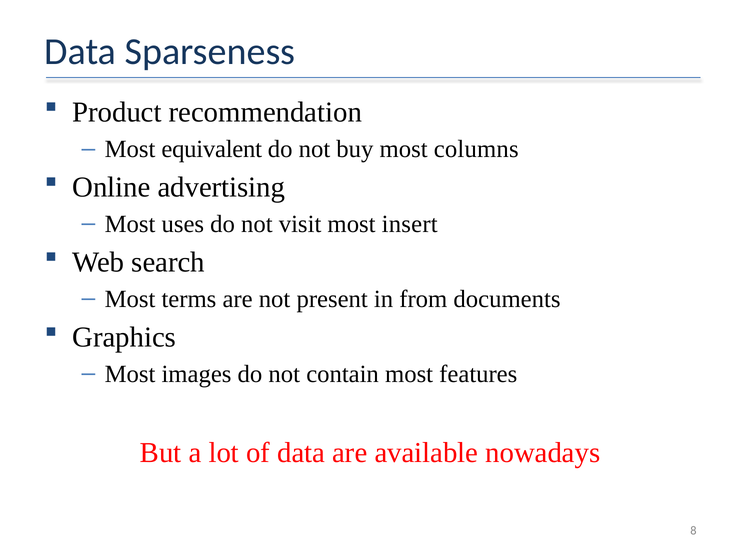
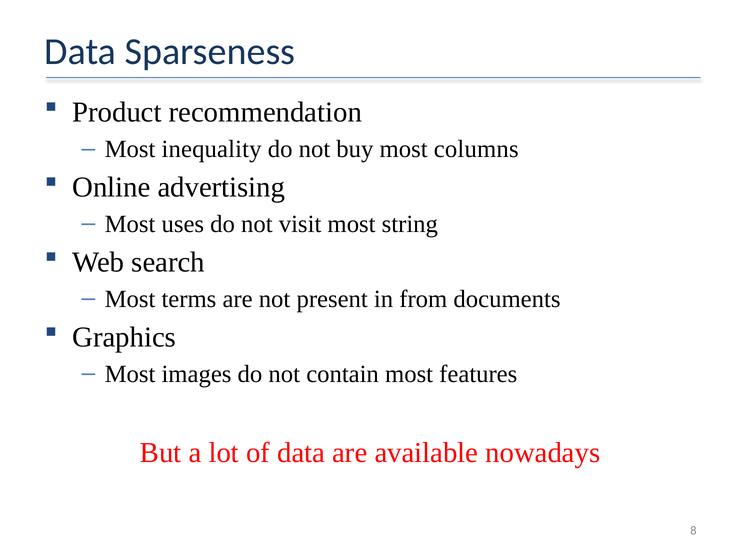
equivalent: equivalent -> inequality (212, 149)
insert: insert -> string (410, 224)
